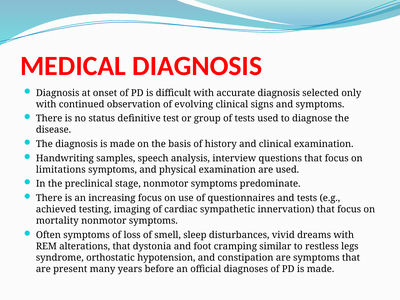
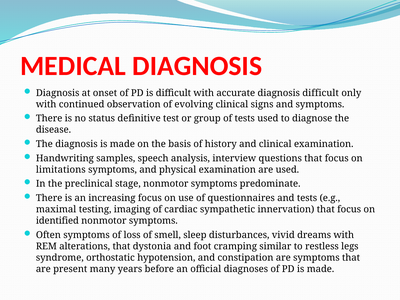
diagnosis selected: selected -> difficult (321, 93)
achieved: achieved -> maximal (56, 209)
mortality: mortality -> identified (57, 221)
